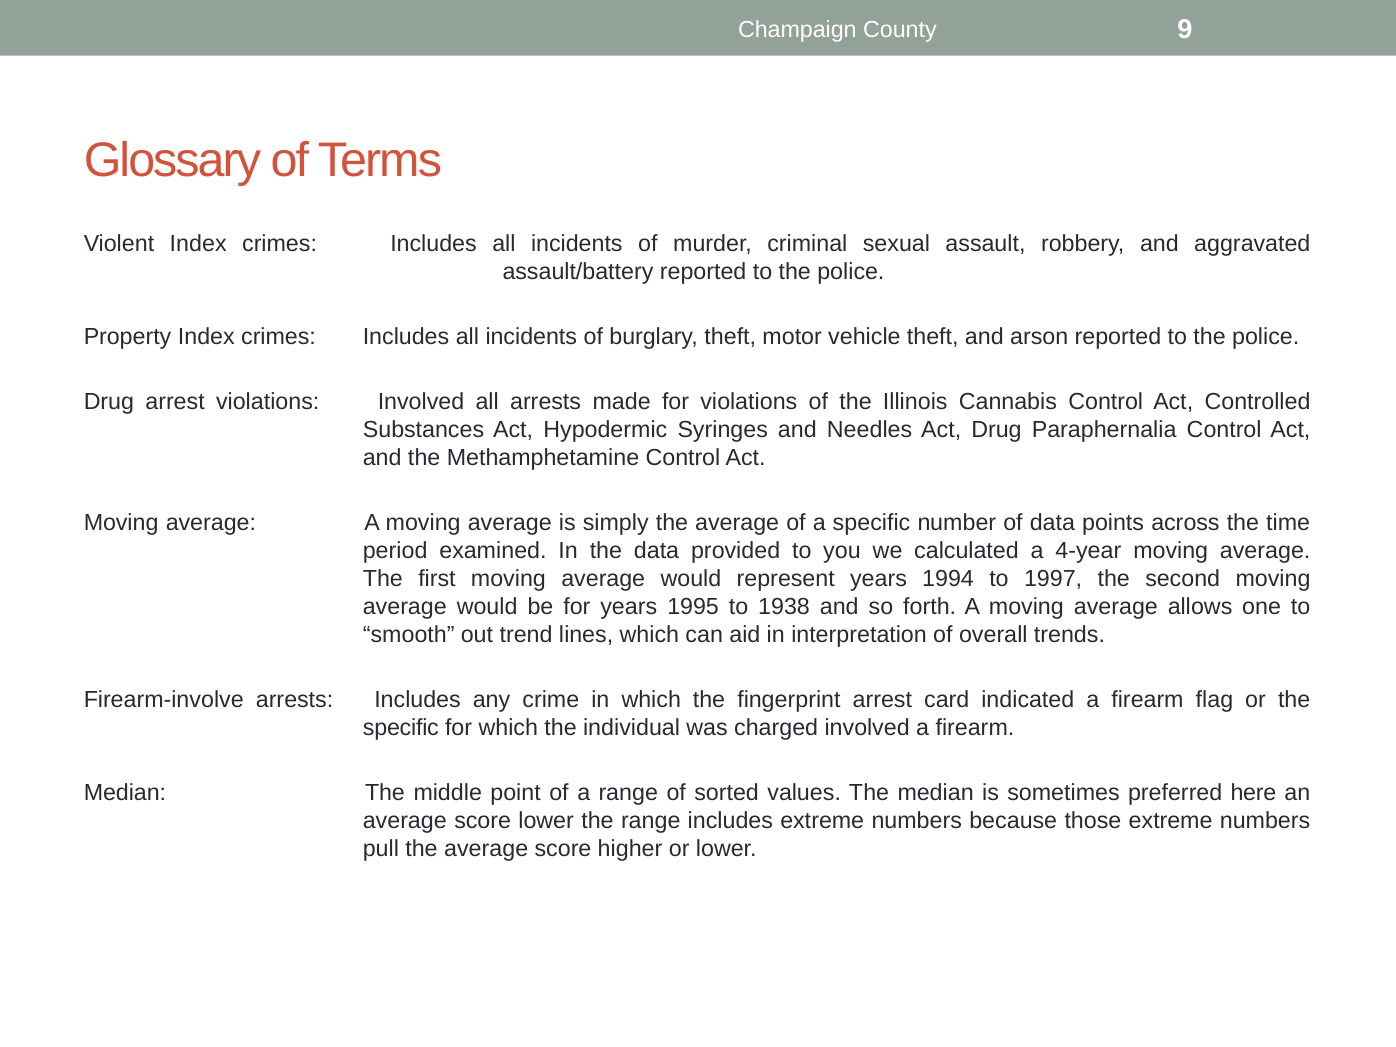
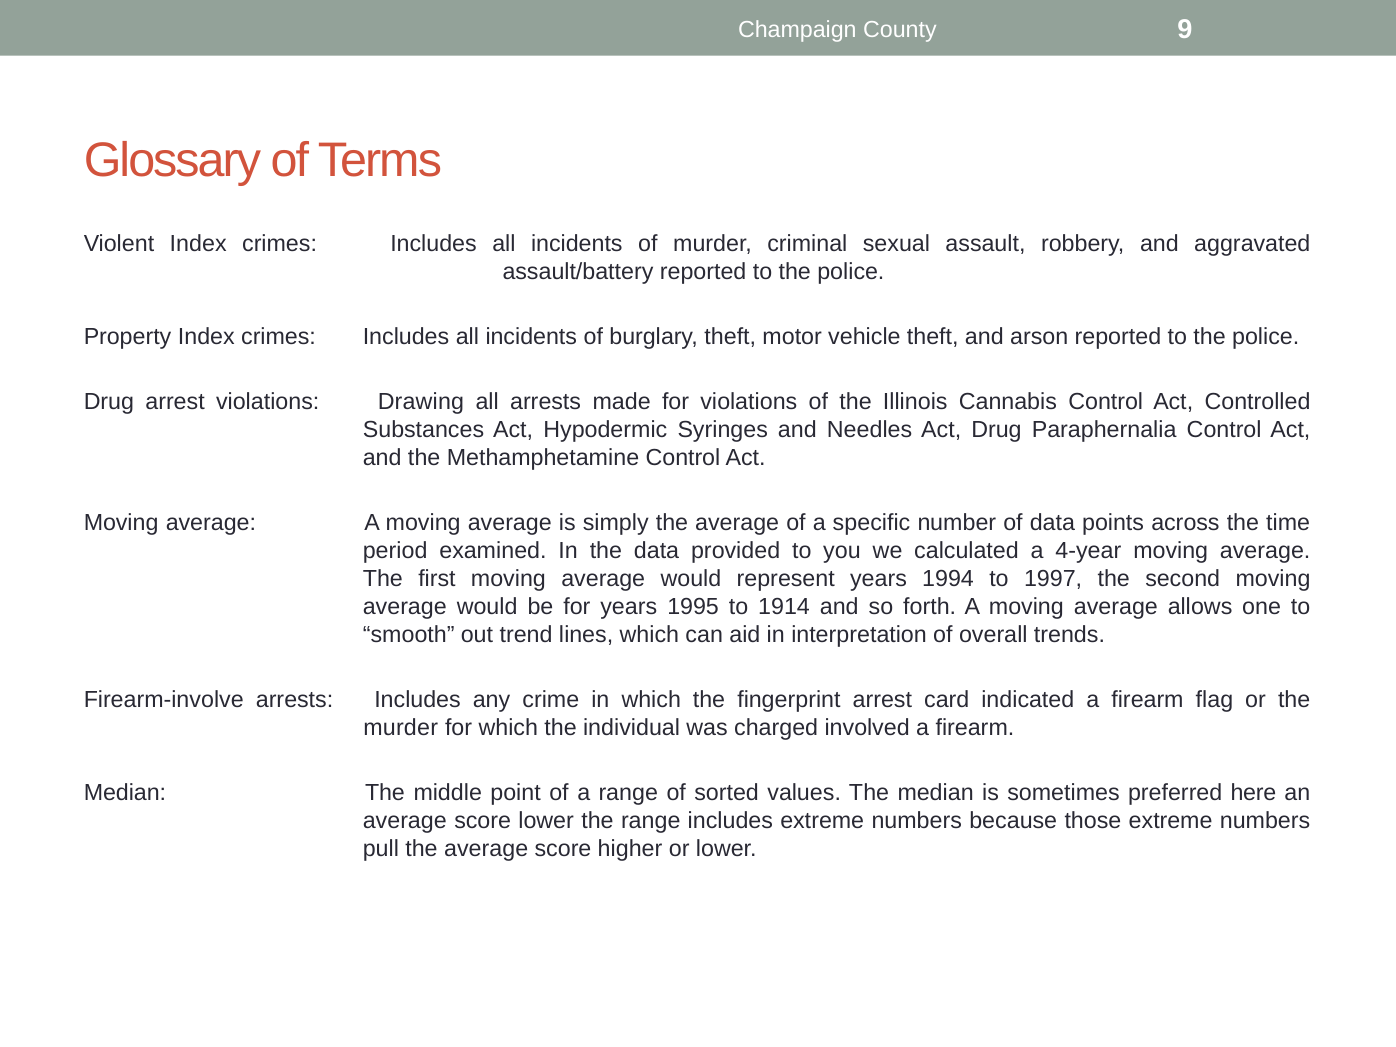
violations Involved: Involved -> Drawing (421, 402)
1938: 1938 -> 1914 (784, 607)
specific: specific -> murder (401, 728)
